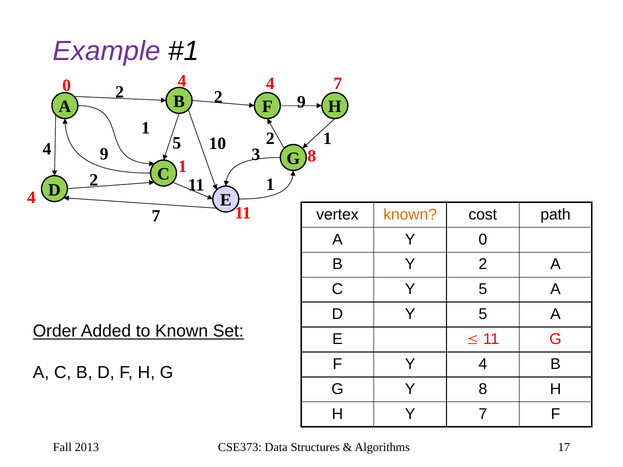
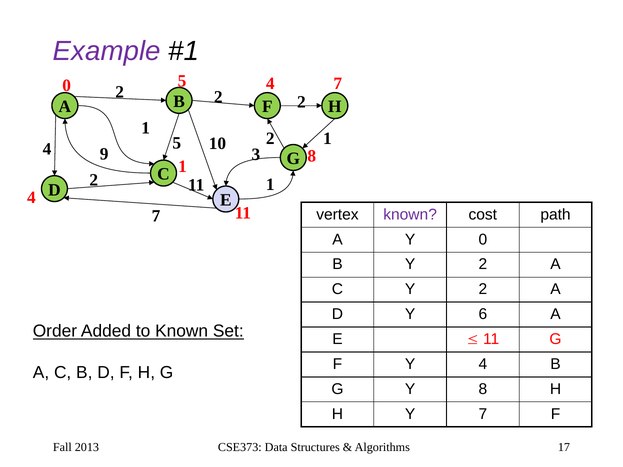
0 4: 4 -> 5 (182, 81)
2 2 9: 9 -> 2 (301, 102)
known colour: orange -> purple (410, 215)
C Y 5: 5 -> 2 (483, 289)
D Y 5: 5 -> 6 (483, 314)
